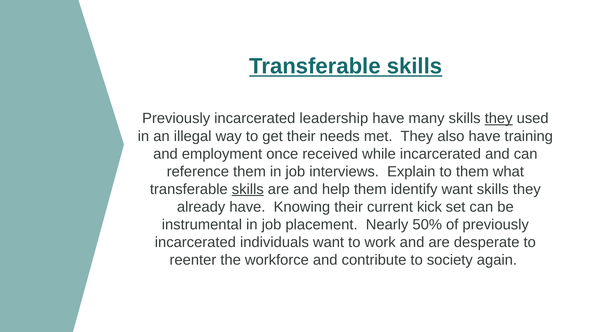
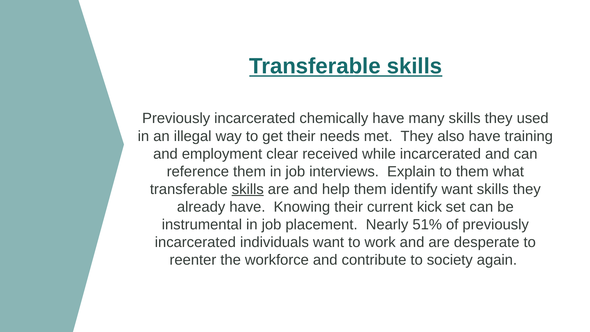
leadership: leadership -> chemically (334, 118)
they underline: present -> none (499, 118)
once: once -> clear (282, 154)
50%: 50% -> 51% (427, 225)
